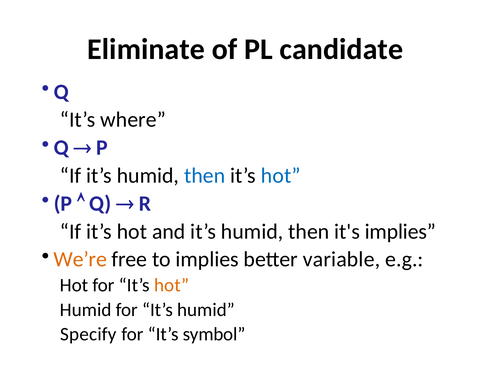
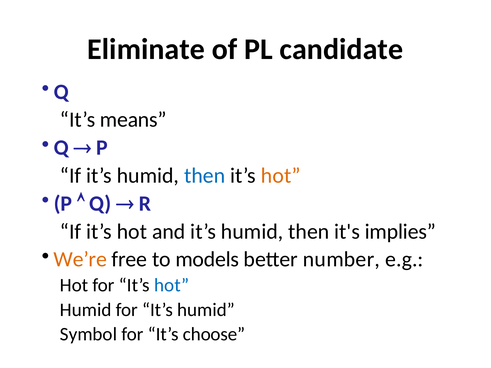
where: where -> means (133, 120)
hot colour: blue -> orange (281, 176)
to implies: implies -> models (207, 260)
variable: variable -> number (341, 260)
hot colour: orange -> blue (172, 286)
Specify: Specify -> Symbol (89, 334)
symbol: symbol -> choose (214, 334)
